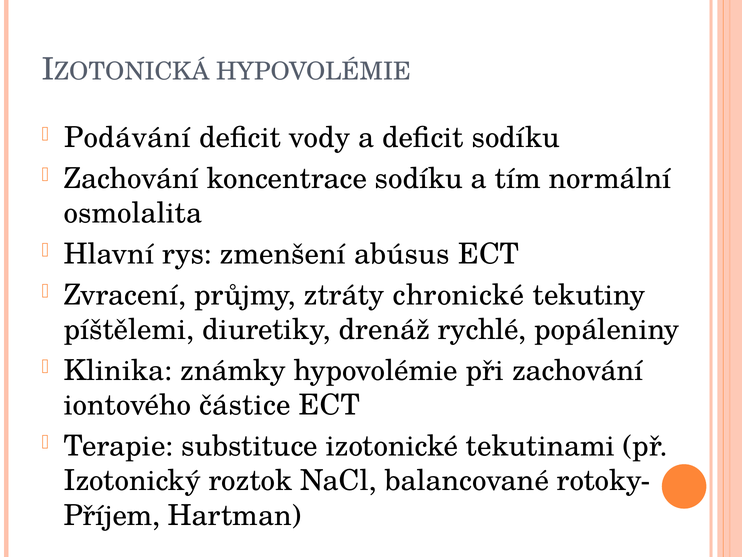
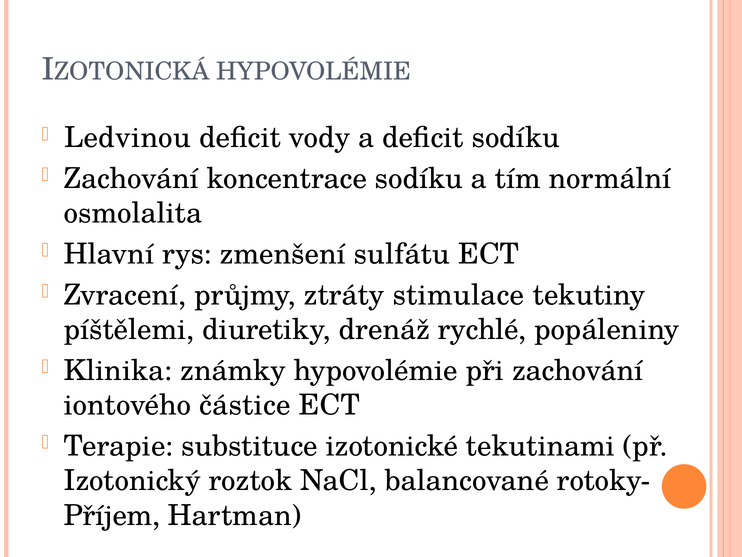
Podávání: Podávání -> Ledvinou (127, 138)
abúsus: abúsus -> sulfátu (402, 254)
chronické: chronické -> stimulace (458, 295)
